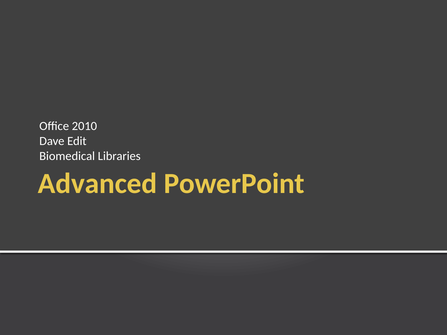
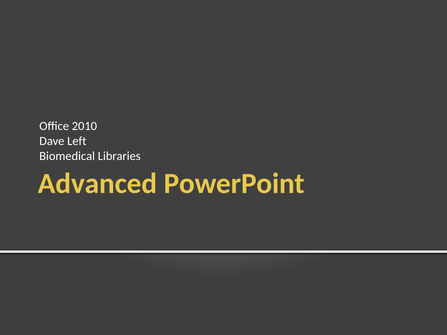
Edit: Edit -> Left (77, 141)
